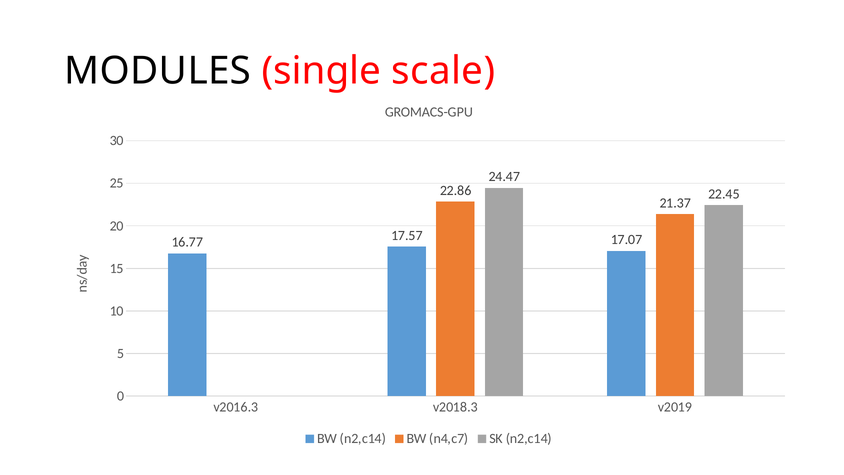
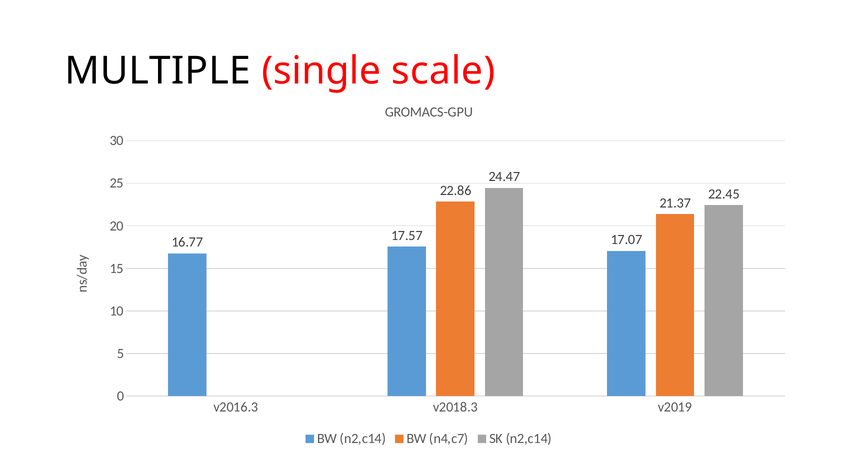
MODULES: MODULES -> MULTIPLE (158, 71)
